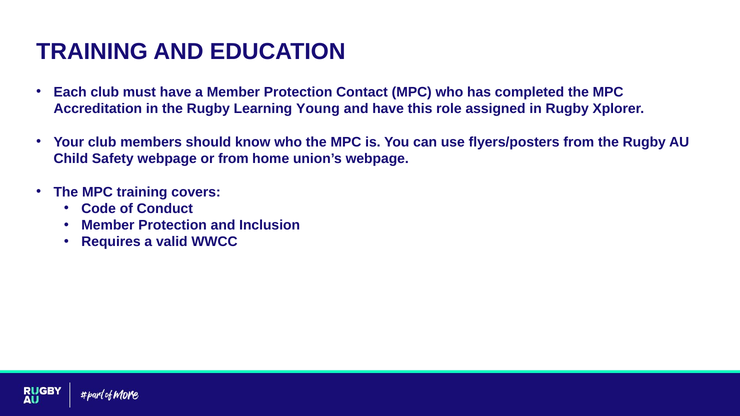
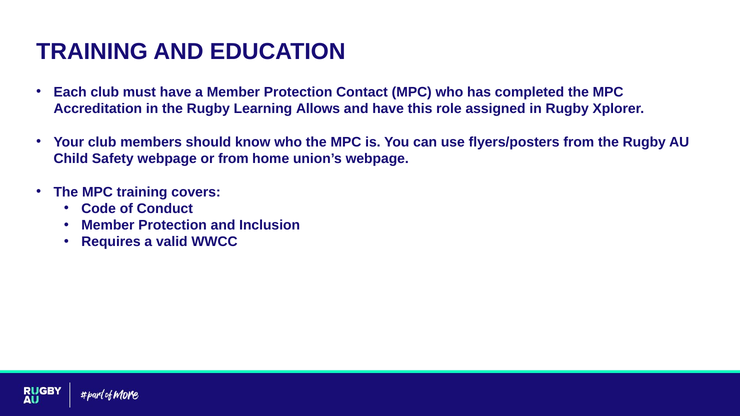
Young: Young -> Allows (318, 109)
